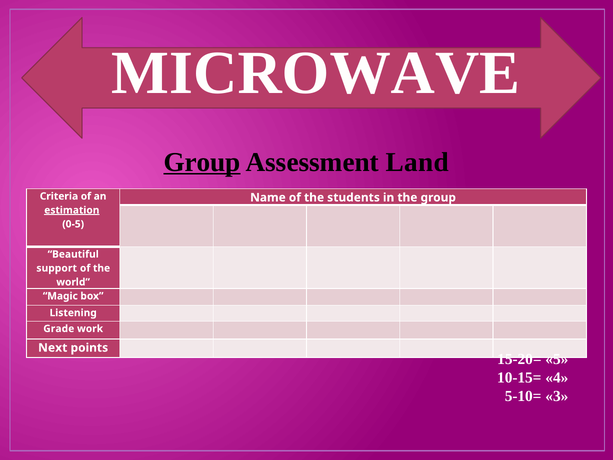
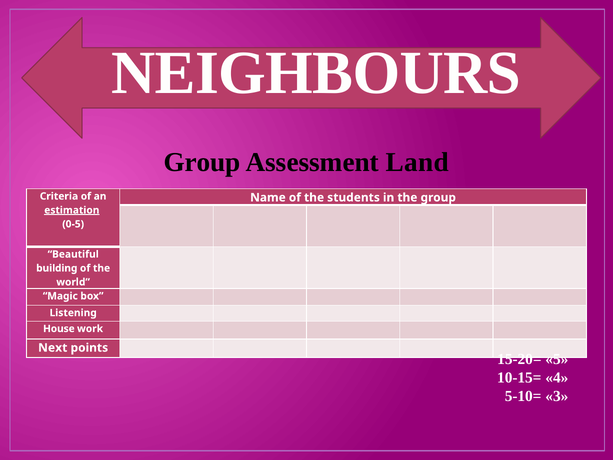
MICROWAVE: MICROWAVE -> NEIGHBOURS (316, 73)
Group underline: present -> none (202, 162)
support: support -> building (57, 268)
Grade: Grade -> House (59, 329)
